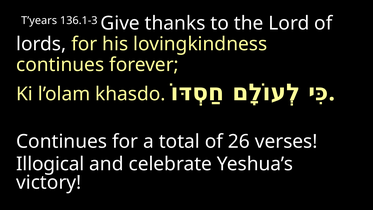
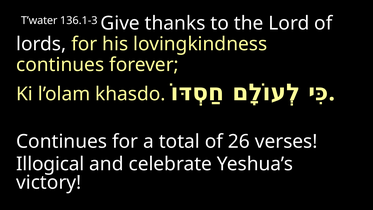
T’years: T’years -> T’water (39, 20)
